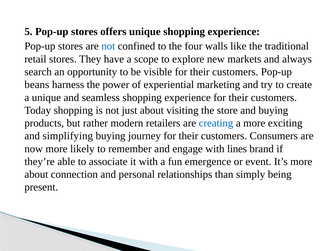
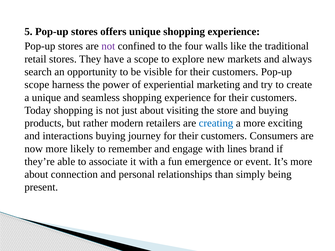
not colour: blue -> purple (108, 46)
beans: beans -> scope (37, 85)
simplifying: simplifying -> interactions (68, 136)
